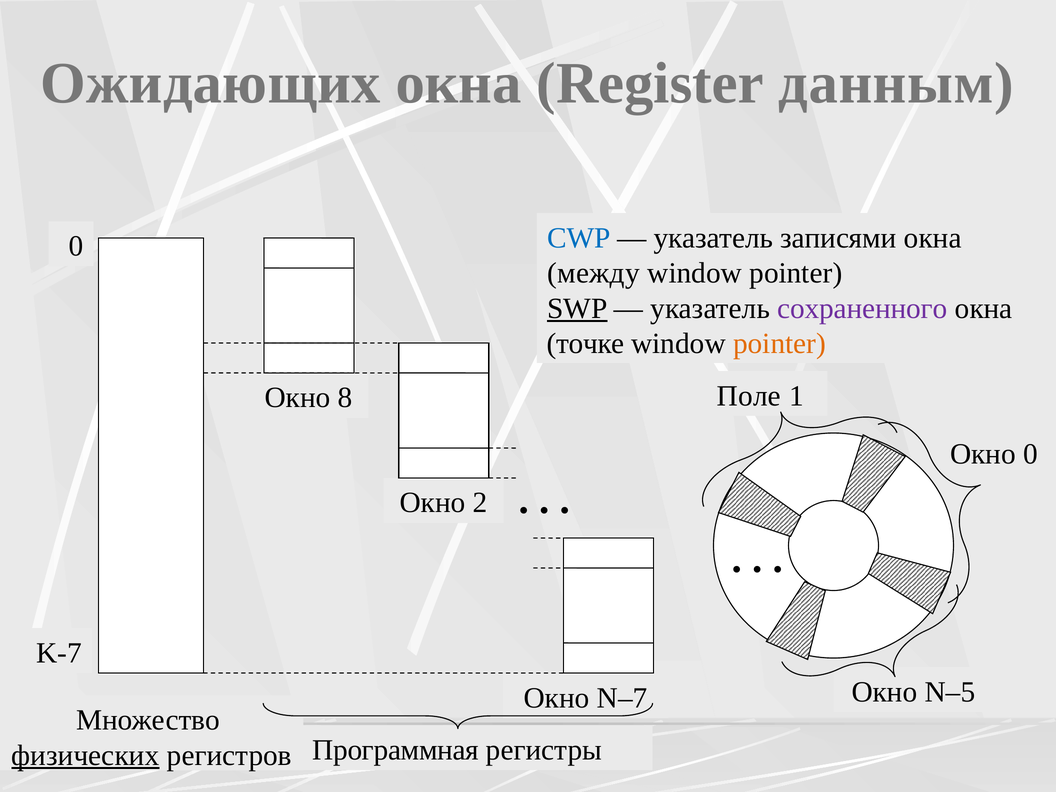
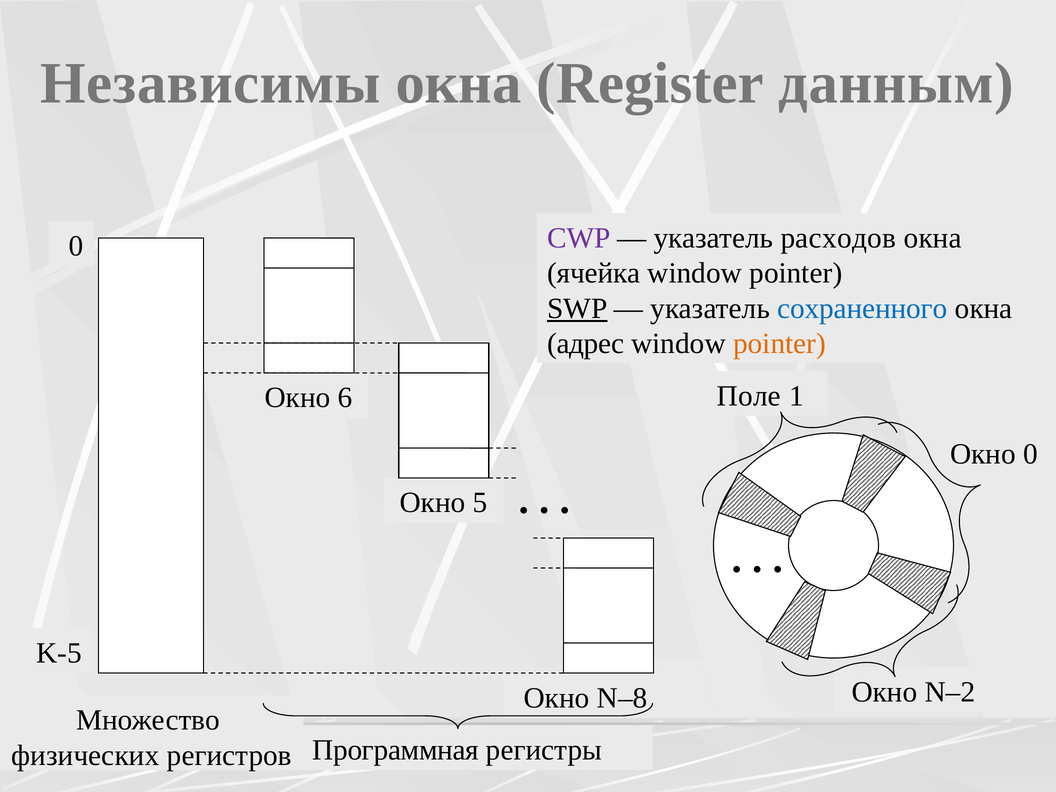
Ожидающих: Ожидающих -> Независимы (210, 83)
CWP colour: blue -> purple (579, 238)
записями: записями -> расходов (838, 238)
между: между -> ячейка (594, 273)
сохраненного colour: purple -> blue (862, 308)
точке: точке -> адрес (586, 344)
8: 8 -> 6 (345, 398)
2: 2 -> 5 (480, 503)
K-7: K-7 -> K-5 (59, 653)
N–5: N–5 -> N–2 (950, 692)
N–7: N–7 -> N–8 (622, 698)
физических underline: present -> none (85, 755)
